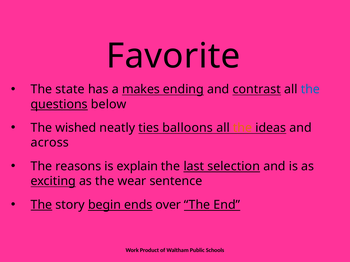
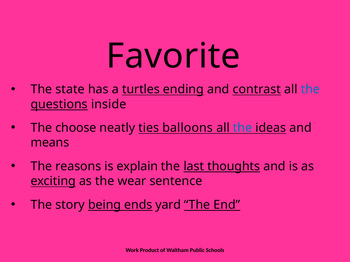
makes: makes -> turtles (141, 90)
below: below -> inside (109, 104)
wished: wished -> choose (76, 128)
the colour: orange -> blue (243, 128)
across: across -> means (50, 143)
selection: selection -> thoughts (234, 167)
The underline: present -> none (41, 205)
begin: begin -> being (105, 205)
over: over -> yard (168, 205)
